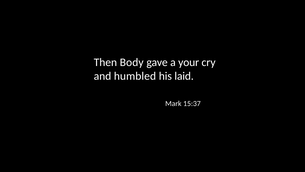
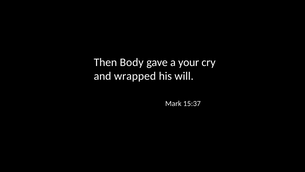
humbled: humbled -> wrapped (135, 76)
laid: laid -> will (184, 76)
